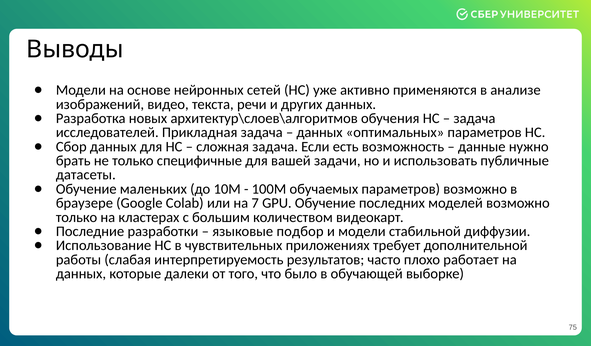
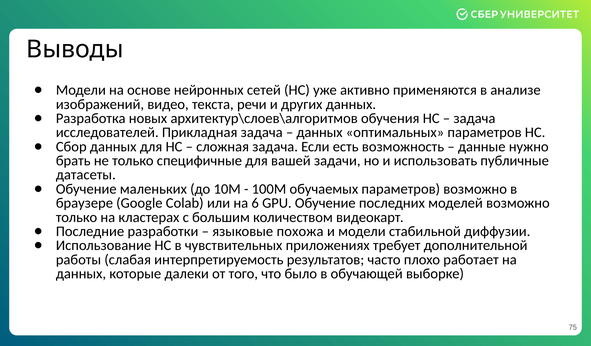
7: 7 -> 6 (255, 203)
подбор: подбор -> похожа (300, 231)
